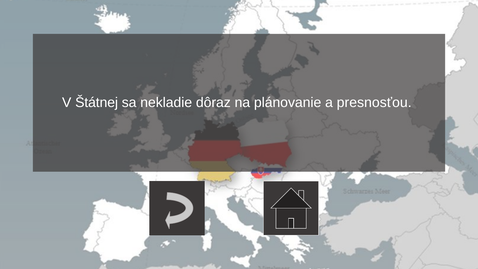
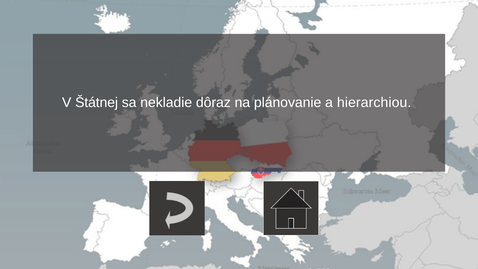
presnosťou: presnosťou -> hierarchiou (374, 103)
